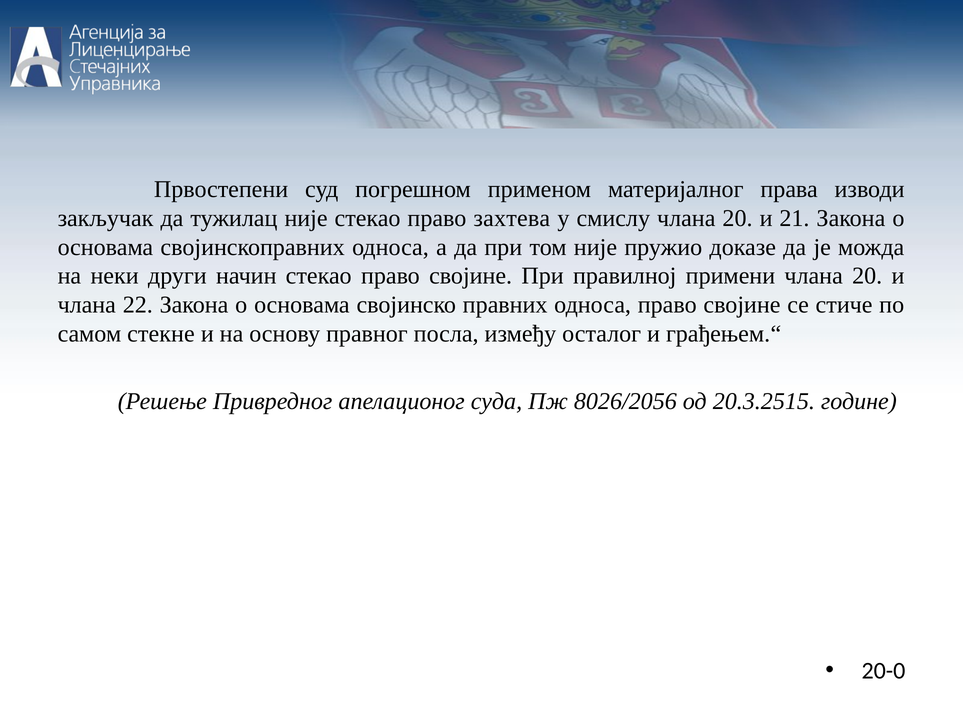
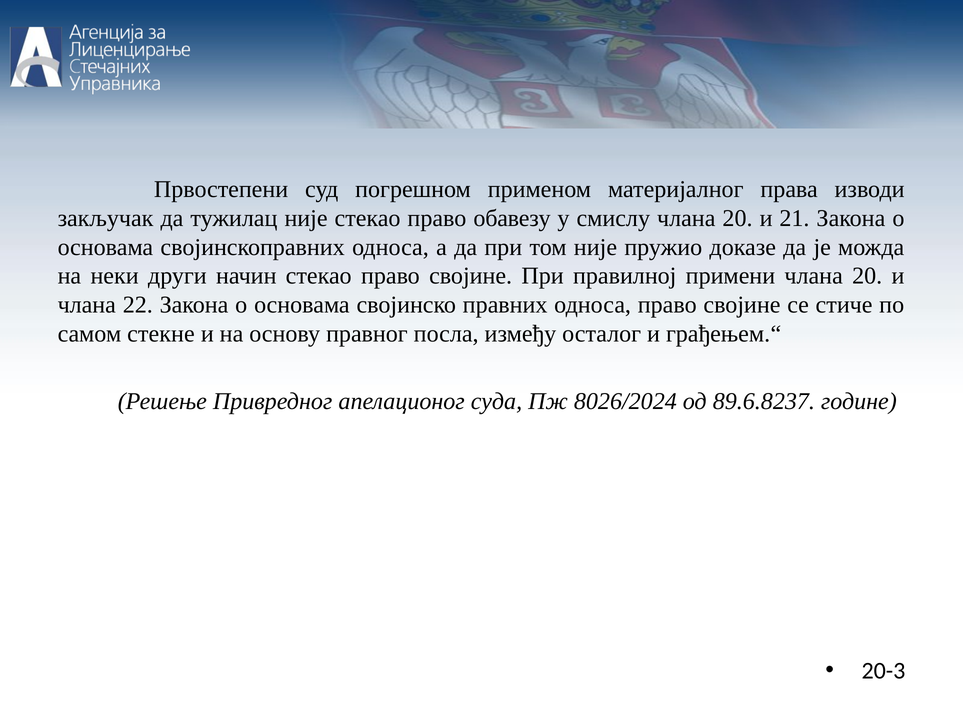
захтева: захтева -> обавезу (512, 218)
8026/2056: 8026/2056 -> 8026/2024 (625, 401)
20.3.2515: 20.3.2515 -> 89.6.8237 (764, 401)
20-0: 20-0 -> 20-3 (883, 671)
